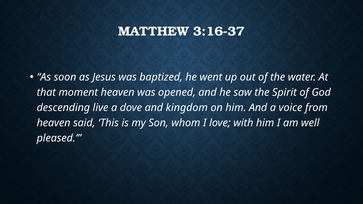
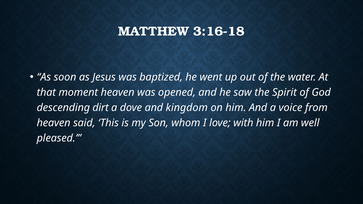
3:16-37: 3:16-37 -> 3:16-18 (219, 31)
live: live -> dirt (101, 108)
